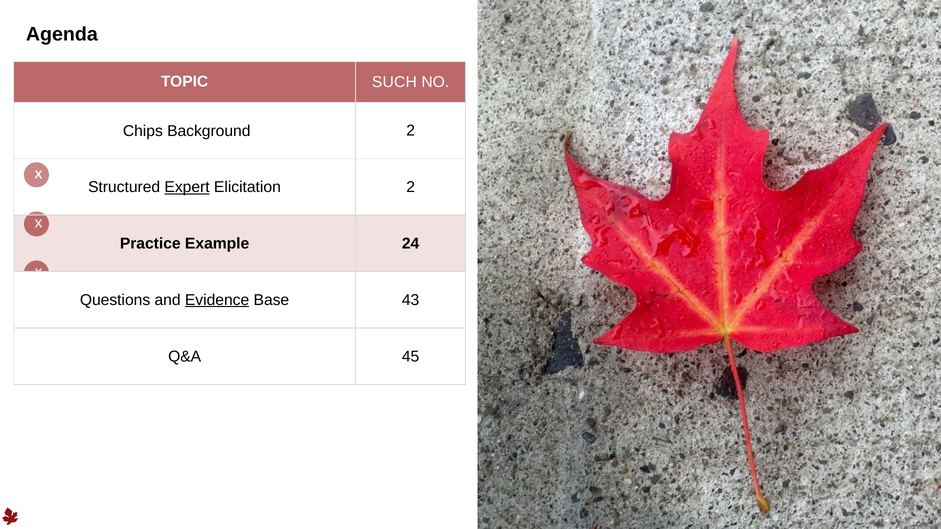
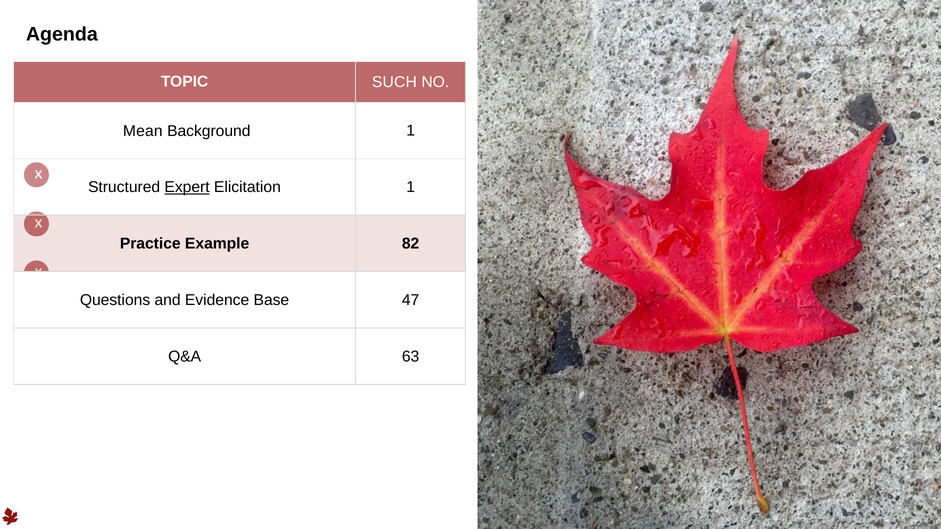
Chips: Chips -> Mean (143, 131)
Background 2: 2 -> 1 (411, 131)
Elicitation 2: 2 -> 1 (411, 187)
24: 24 -> 82 (411, 244)
Evidence underline: present -> none (217, 300)
43: 43 -> 47 (411, 300)
45: 45 -> 63 (411, 357)
